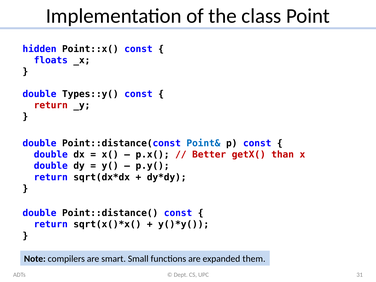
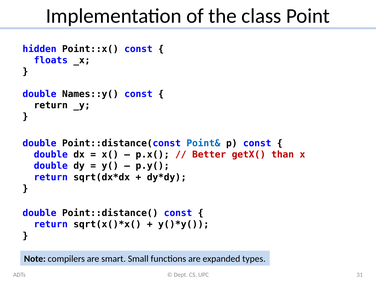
Types::y(: Types::y( -> Names::y( (90, 94)
return colour: red -> black (51, 105)
them: them -> types (254, 259)
